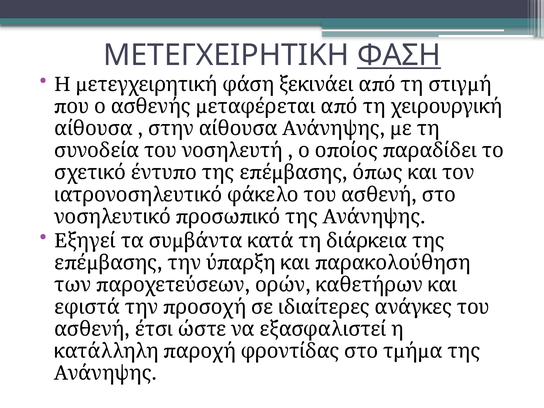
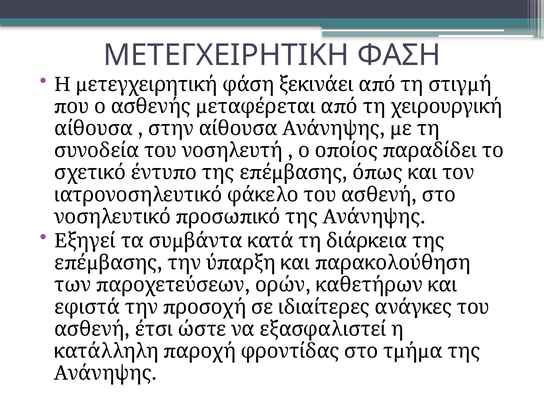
ΦΑΣΗ underline: present -> none (399, 55)
